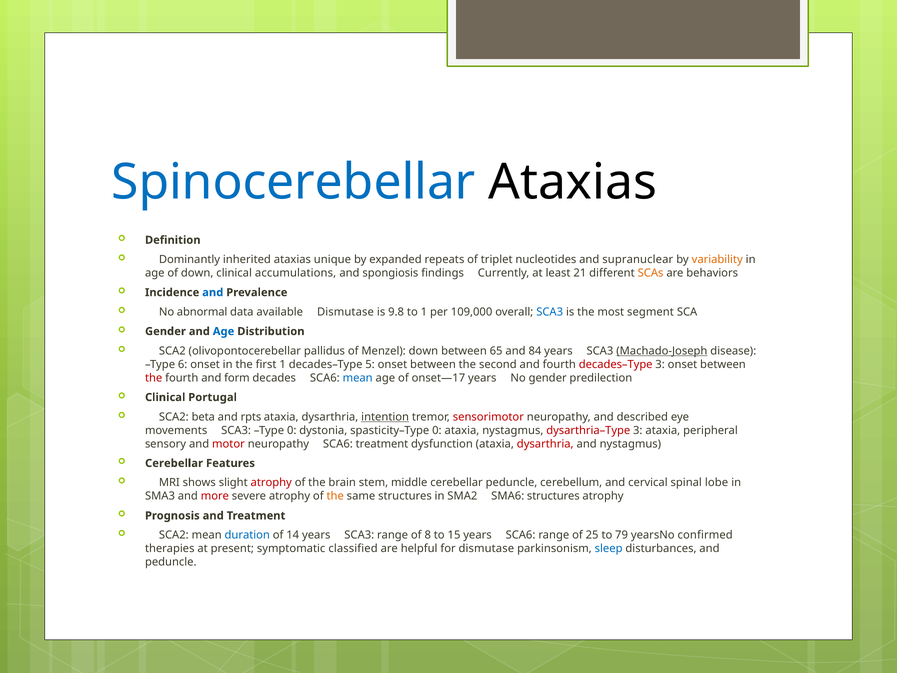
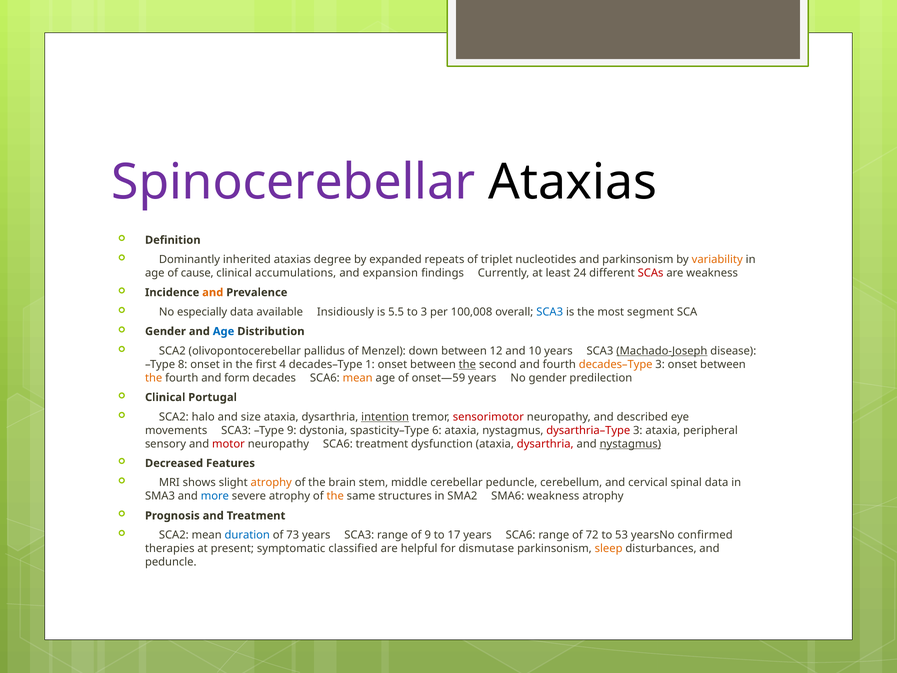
Spinocerebellar colour: blue -> purple (293, 182)
unique: unique -> degree (333, 259)
and supranuclear: supranuclear -> parkinsonism (638, 259)
of down: down -> cause (197, 273)
spongiosis: spongiosis -> expansion (390, 273)
21: 21 -> 24 (580, 273)
SCAs colour: orange -> red (651, 273)
are behaviors: behaviors -> weakness (712, 273)
and colour: blue -> orange (213, 292)
abnormal: abnormal -> especially (202, 312)
Dismutase: Dismutase -> Insidiously (345, 312)
9.8: 9.8 -> 5.5 (396, 312)
to 1: 1 -> 3 (424, 312)
109,000: 109,000 -> 100,008 (472, 312)
65: 65 -> 12 (496, 351)
84: 84 -> 10 (535, 351)
6: 6 -> 8 (183, 364)
first 1: 1 -> 4 (283, 364)
5: 5 -> 1 (370, 364)
the underline: none -> present (467, 364)
decades–Type colour: red -> orange (616, 364)
the colour: red -> orange (154, 378)
mean colour: blue -> orange (358, 378)
onset—17: onset—17 -> onset—59 (438, 378)
beta: beta -> halo (203, 417)
rpts: rpts -> size (251, 417)
Type 0: 0 -> 9 (292, 430)
spasticity–Type 0: 0 -> 6 (437, 430)
nystagmus underline: none -> present (630, 444)
Cerebellar: Cerebellar -> Decreased (174, 463)
atrophy colour: red -> orange (271, 483)
spinal lobe: lobe -> data (717, 483)
more colour: red -> blue (215, 496)
structures: structures -> weakness (553, 496)
14: 14 -> 73 (293, 535)
of 8: 8 -> 9 (428, 535)
15: 15 -> 17 (454, 535)
25: 25 -> 72 (592, 535)
79: 79 -> 53 (622, 535)
sleep colour: blue -> orange (609, 548)
